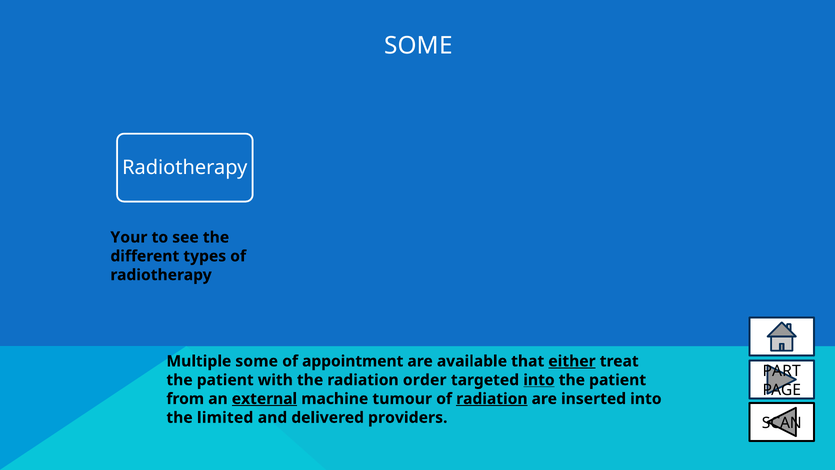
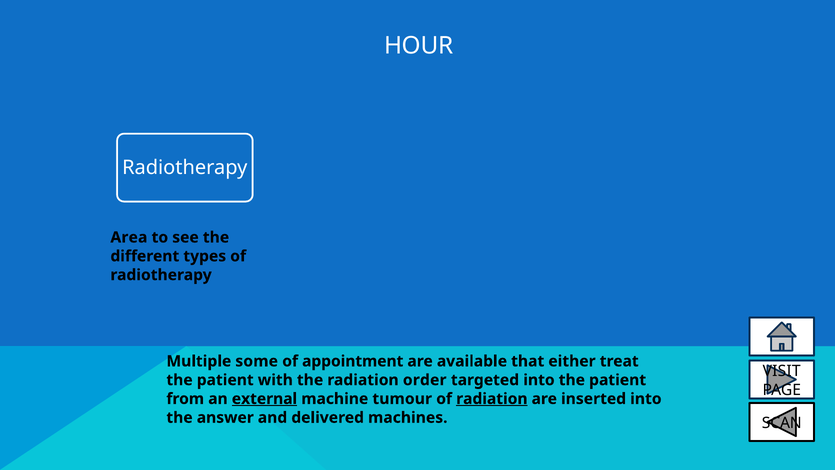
SOME: SOME -> HOUR (419, 46)
Your: Your -> Area (129, 237)
either underline: present -> none (572, 361)
PART: PART -> VISIT (782, 371)
into underline: present -> none (539, 380)
limited: limited -> answer (225, 417)
providers: providers -> machines (408, 417)
